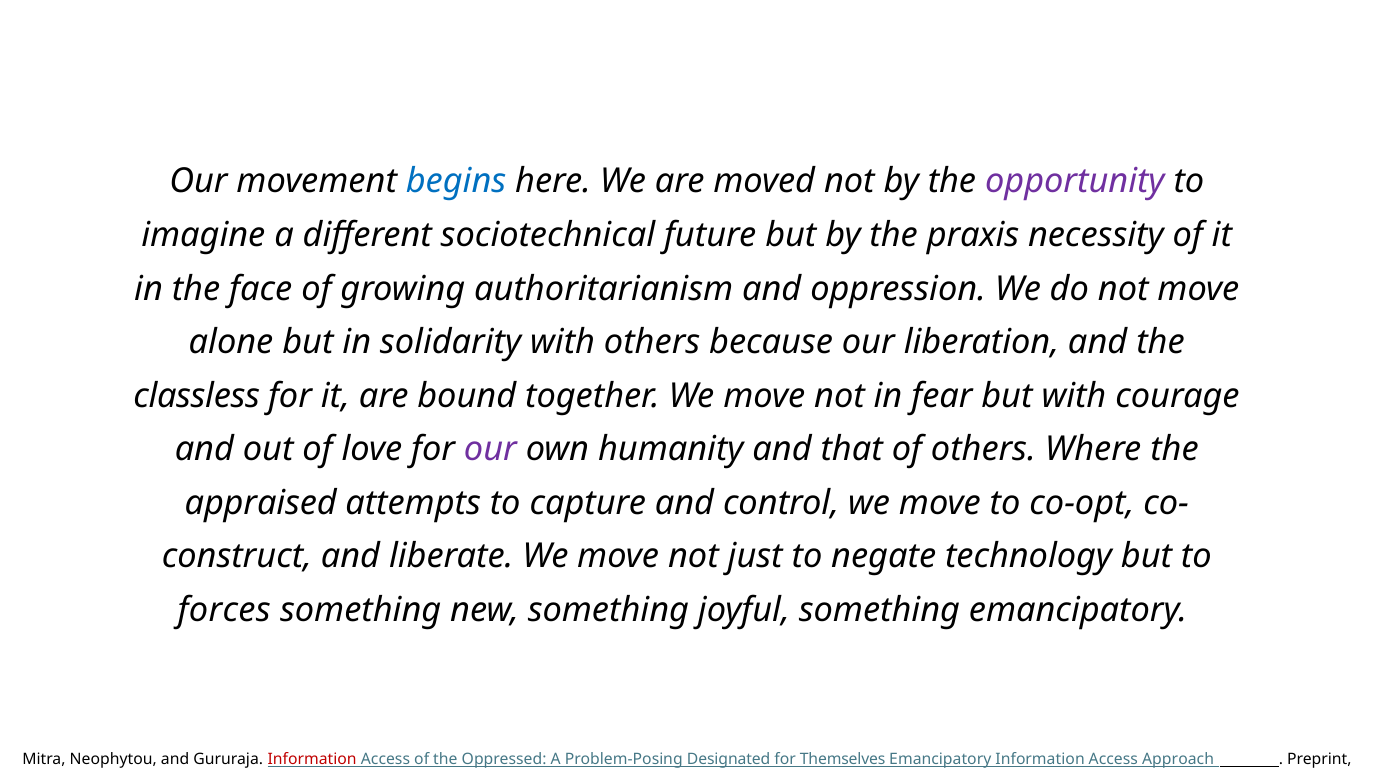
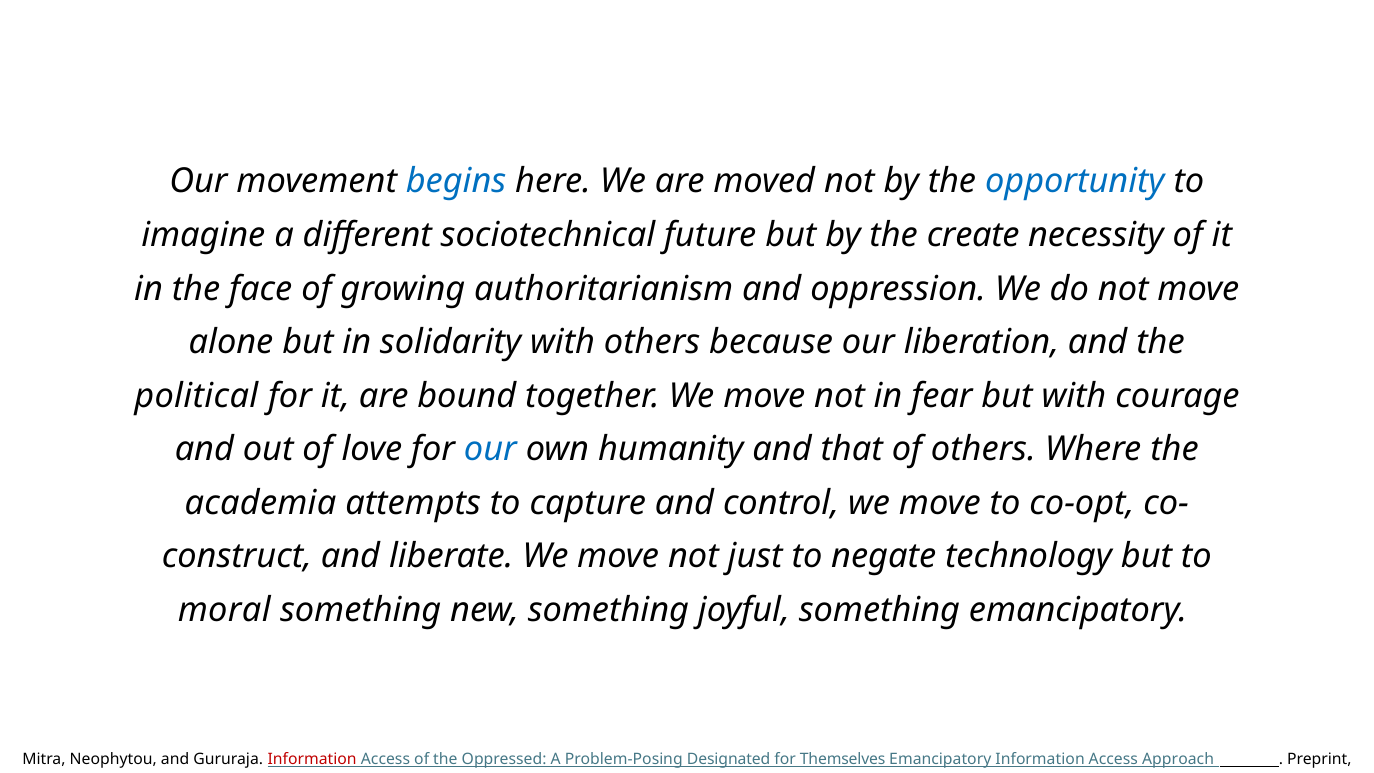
opportunity colour: purple -> blue (1075, 182)
praxis: praxis -> create (973, 235)
classless: classless -> political (196, 396)
our colour: purple -> blue (490, 449)
appraised: appraised -> academia (260, 503)
forces: forces -> moral (224, 610)
